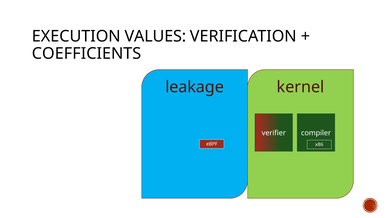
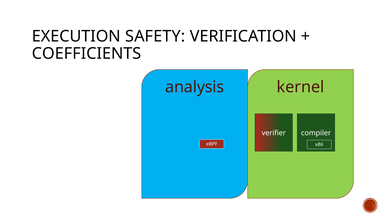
VALUES: VALUES -> SAFETY (155, 36)
leakage: leakage -> analysis (195, 87)
